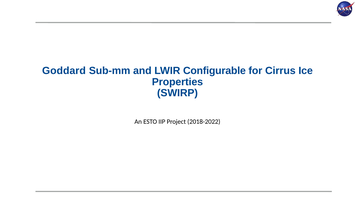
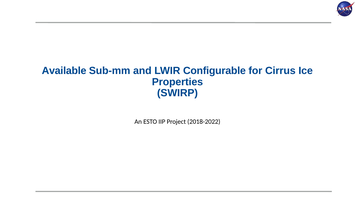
Goddard: Goddard -> Available (64, 71)
